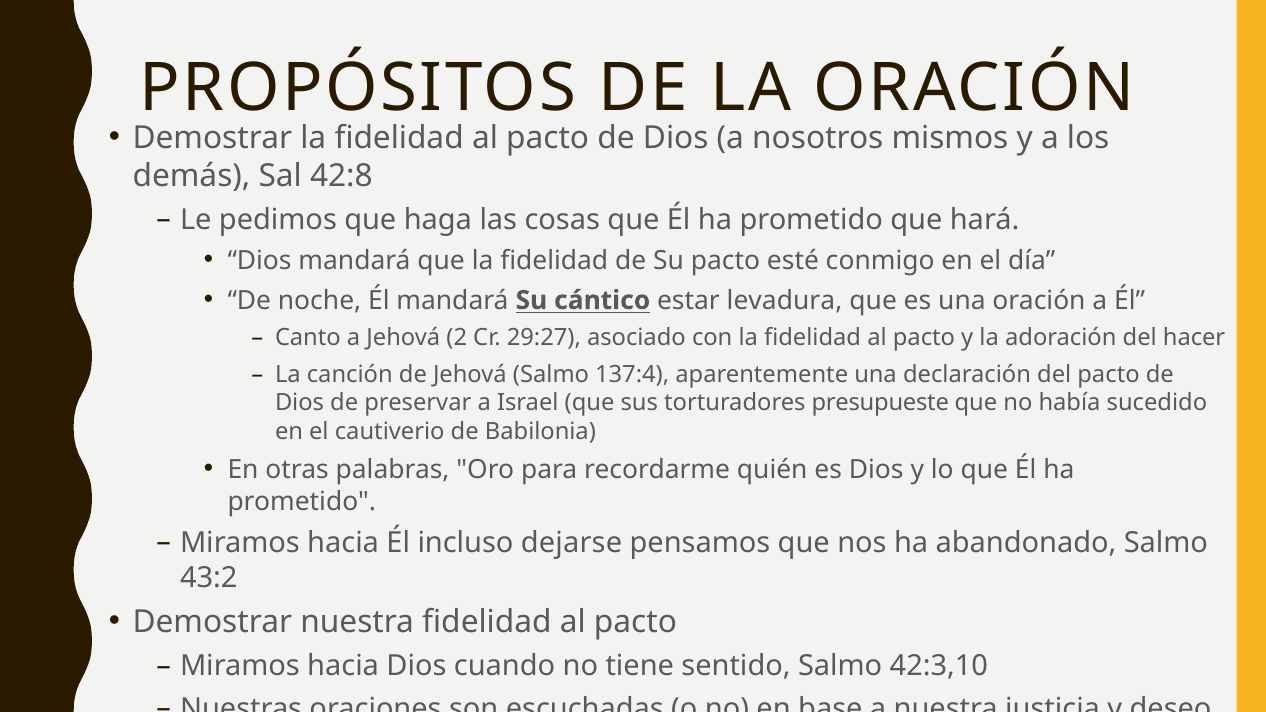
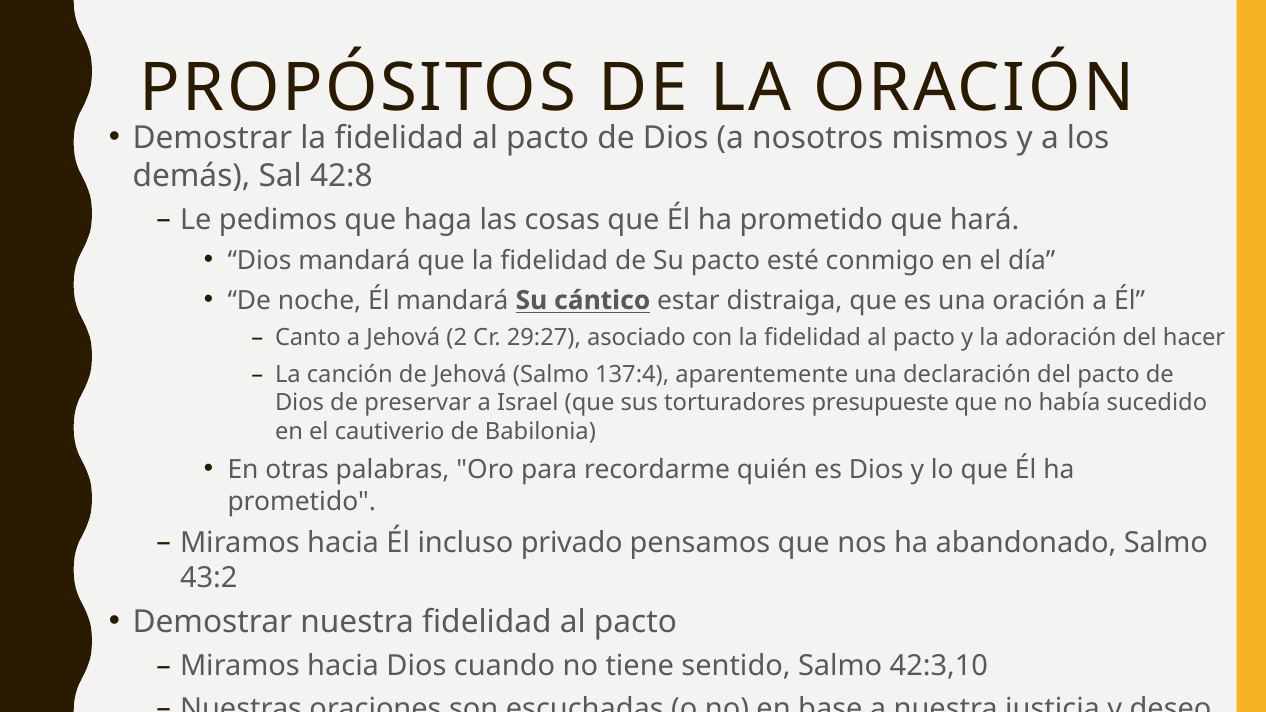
levadura: levadura -> distraiga (785, 300)
dejarse: dejarse -> privado (572, 543)
